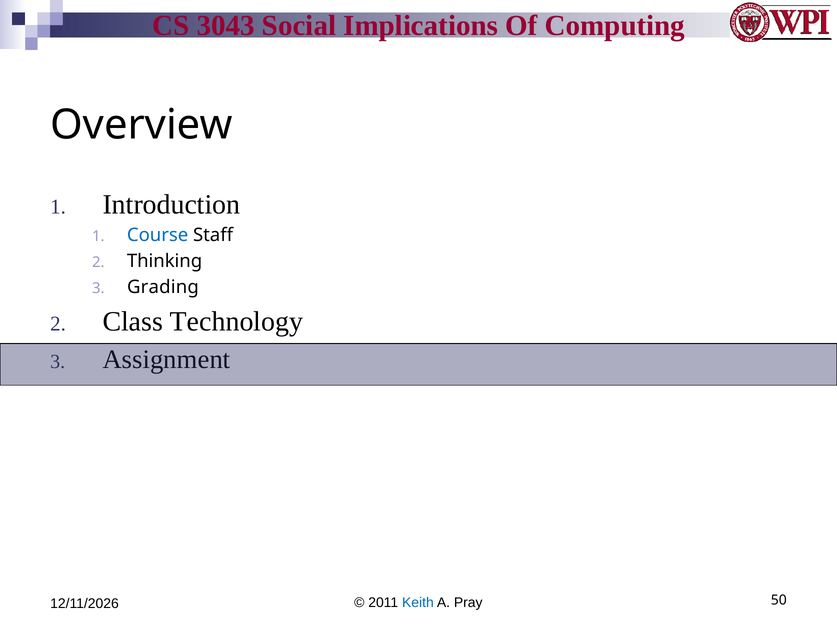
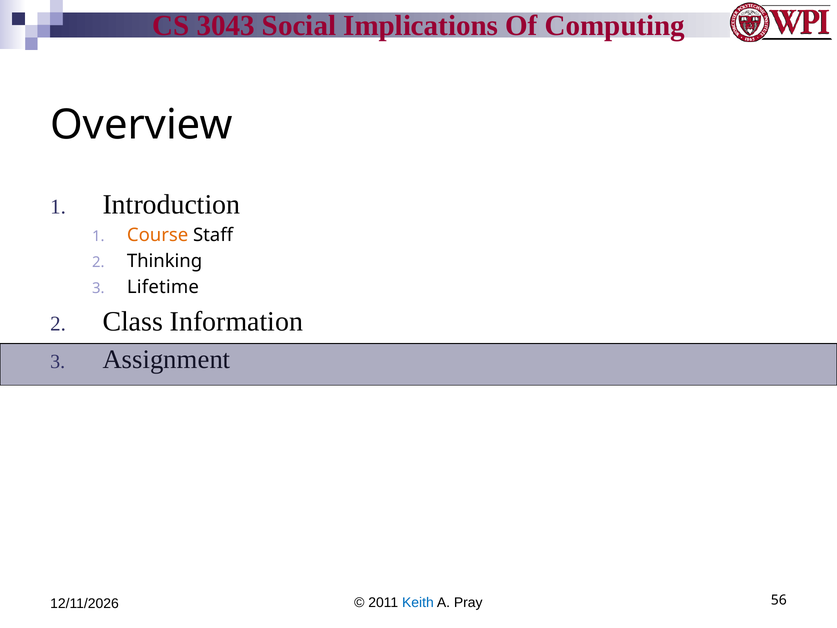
Course colour: blue -> orange (158, 235)
Grading: Grading -> Lifetime (163, 287)
Technology: Technology -> Information (236, 321)
50: 50 -> 56 (779, 600)
